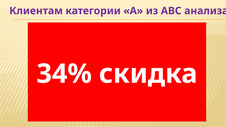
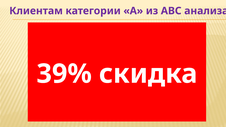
34%: 34% -> 39% (64, 74)
